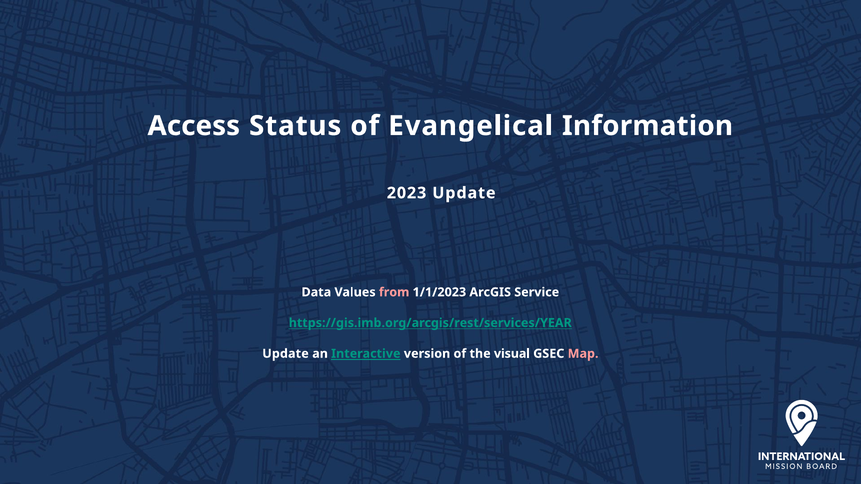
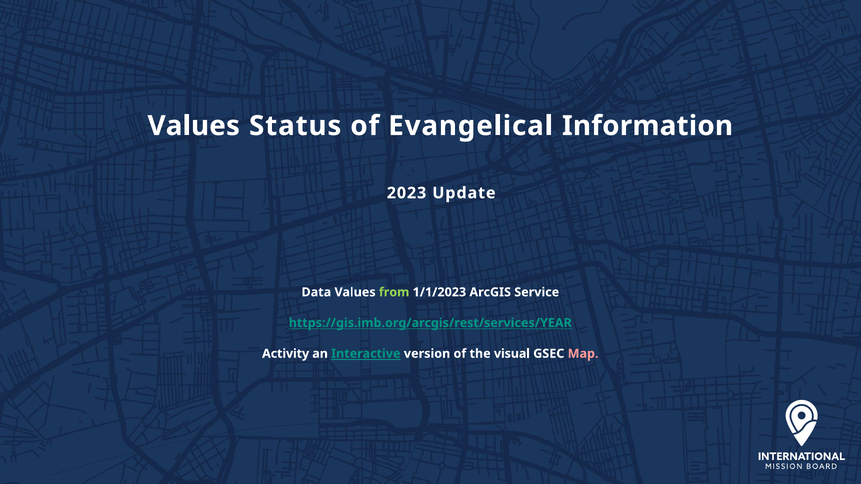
Access: Access -> Values (194, 126)
from colour: pink -> light green (394, 292)
Update: Update -> Activity (286, 354)
